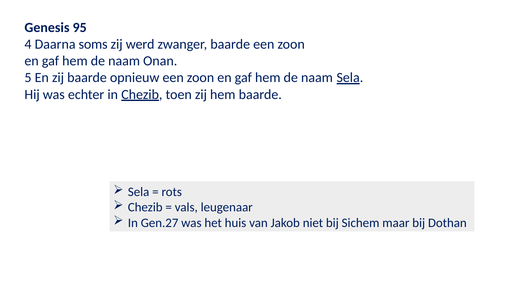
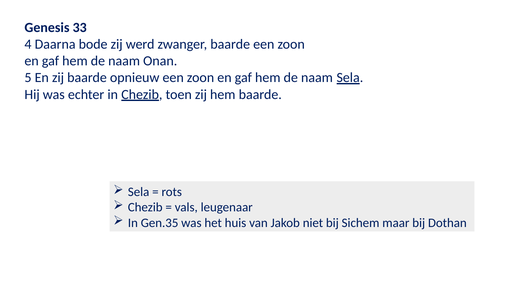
95: 95 -> 33 (80, 27)
soms: soms -> bode (93, 44)
Gen.27: Gen.27 -> Gen.35 (160, 223)
